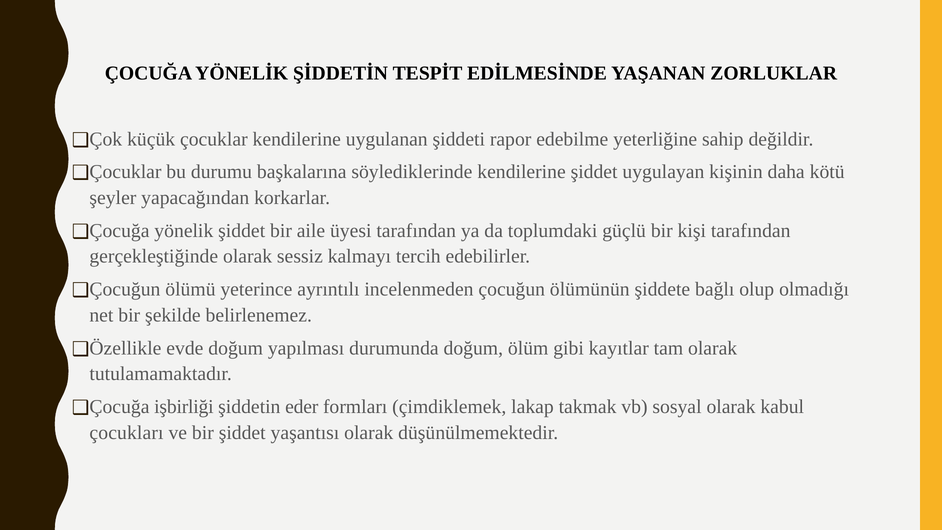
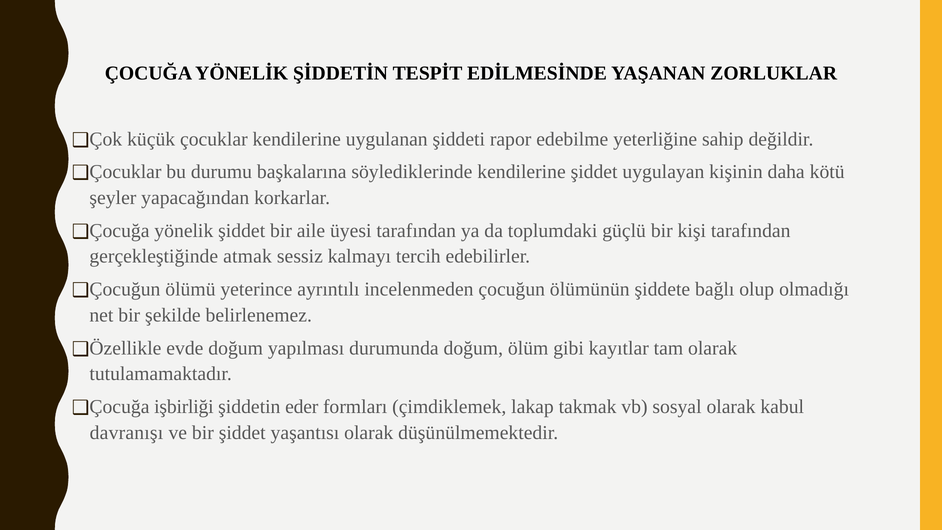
gerçekleştiğinde olarak: olarak -> atmak (247, 256)
çocukları: çocukları -> davranışı (126, 433)
